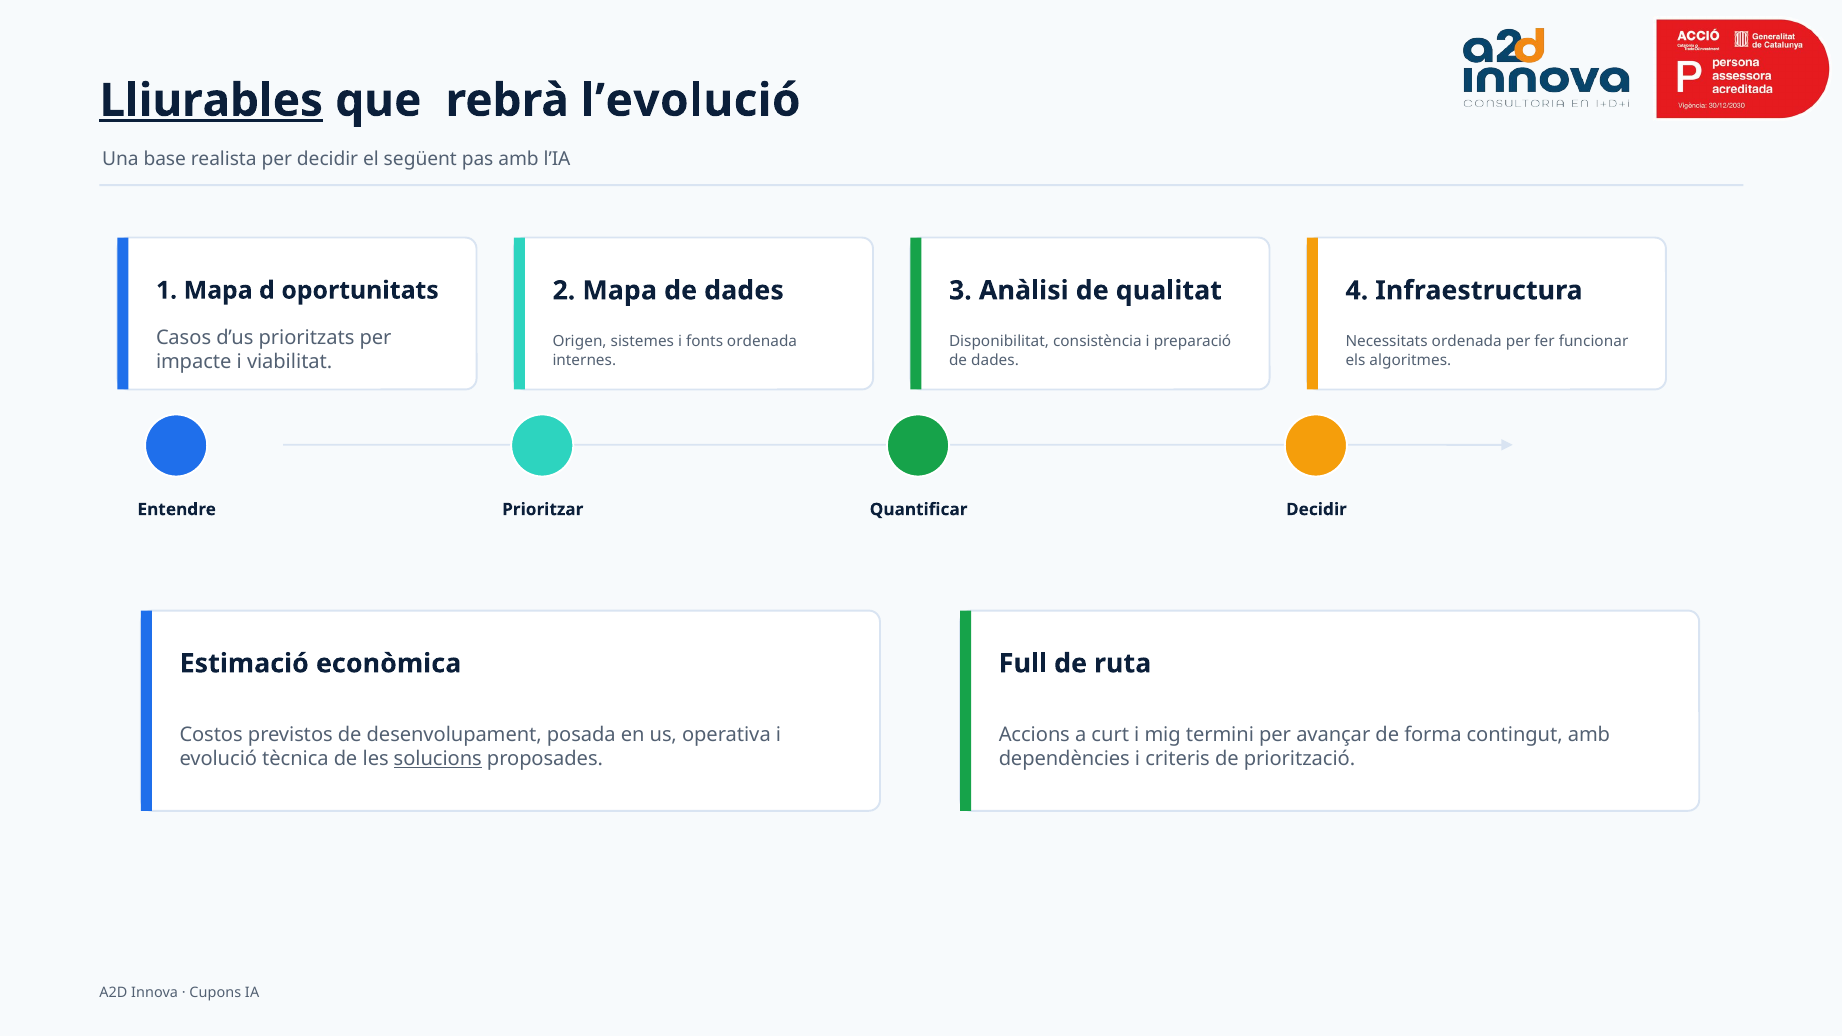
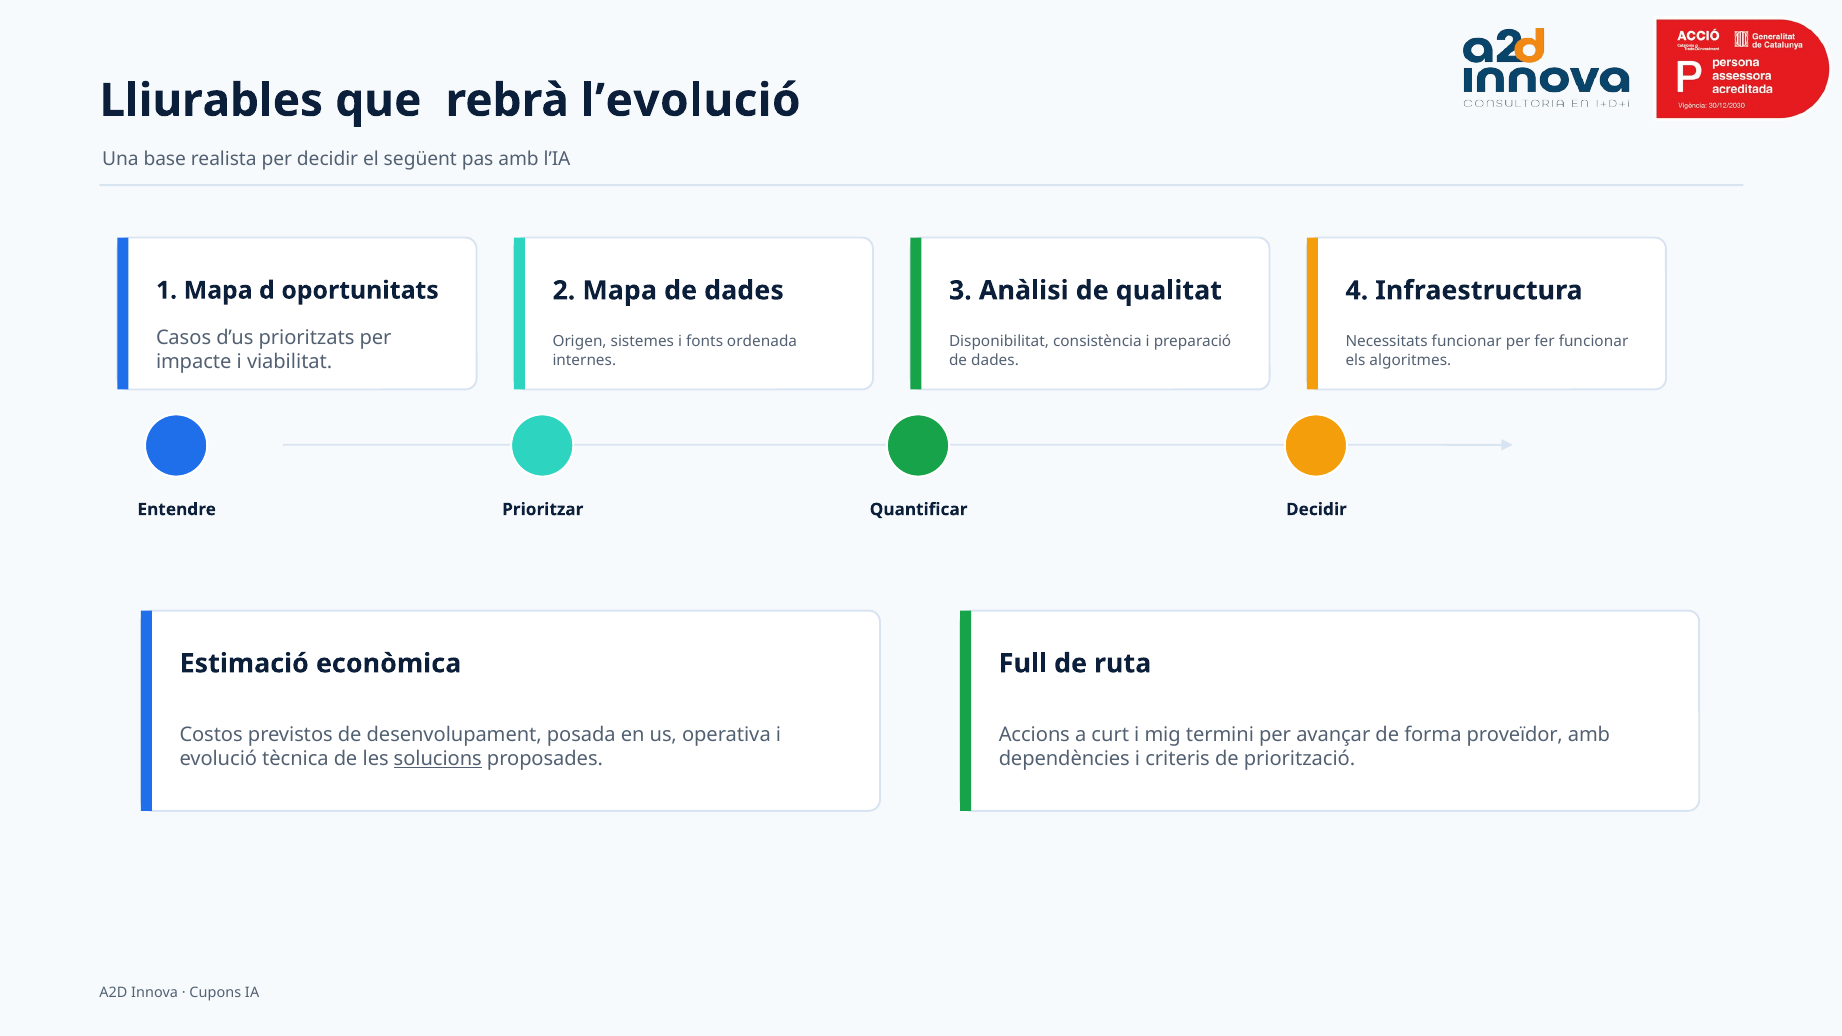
Lliurables underline: present -> none (211, 101)
Necessitats ordenada: ordenada -> funcionar (1467, 342)
contingut: contingut -> proveïdor (1515, 735)
